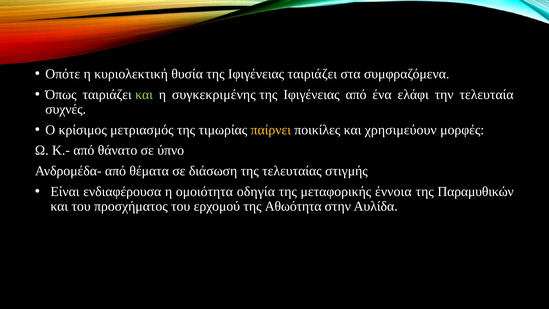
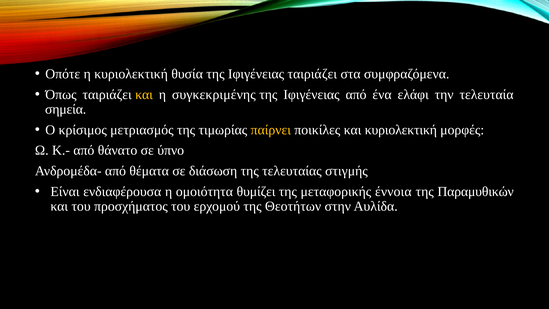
και colour: light green -> yellow (144, 94)
συχνές: συχνές -> σημεία (66, 109)
και χρησιμεύουν: χρησιμεύουν -> κυριολεκτική (401, 130)
οδηγία: οδηγία -> θυμίζει (256, 191)
Αθωότητα: Αθωότητα -> Θεοτήτων (293, 206)
